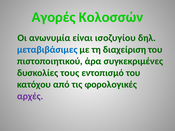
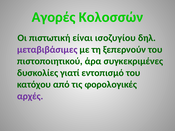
ανωνυμία: ανωνυμία -> πιστωτική (50, 38)
μεταβιβάσιμες colour: blue -> purple (47, 50)
διαχείριση: διαχείριση -> ξεπερνούν (124, 50)
τους: τους -> γιατί (70, 73)
